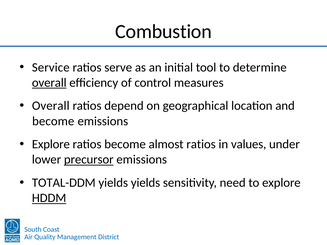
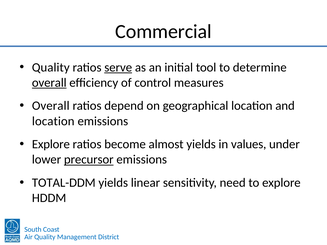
Combustion: Combustion -> Commercial (163, 32)
Service: Service -> Quality (51, 67)
serve underline: none -> present (118, 67)
become: become -> location (53, 121)
almost ratios: ratios -> yields (201, 144)
yields yields: yields -> linear (145, 183)
HDDM underline: present -> none (49, 198)
